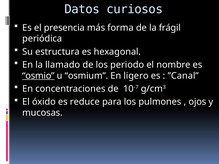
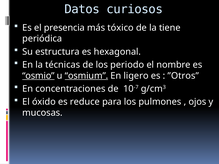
forma: forma -> tóxico (121, 28)
frágil: frágil -> tiene (170, 28)
llamado: llamado -> técnicas (63, 65)
osmium underline: none -> present (86, 76)
”Canal: ”Canal -> ”Otros (183, 76)
